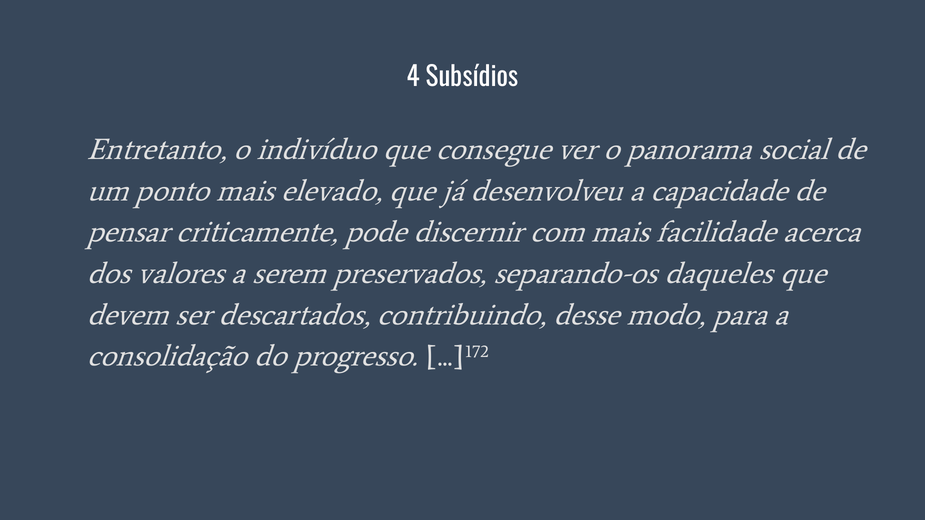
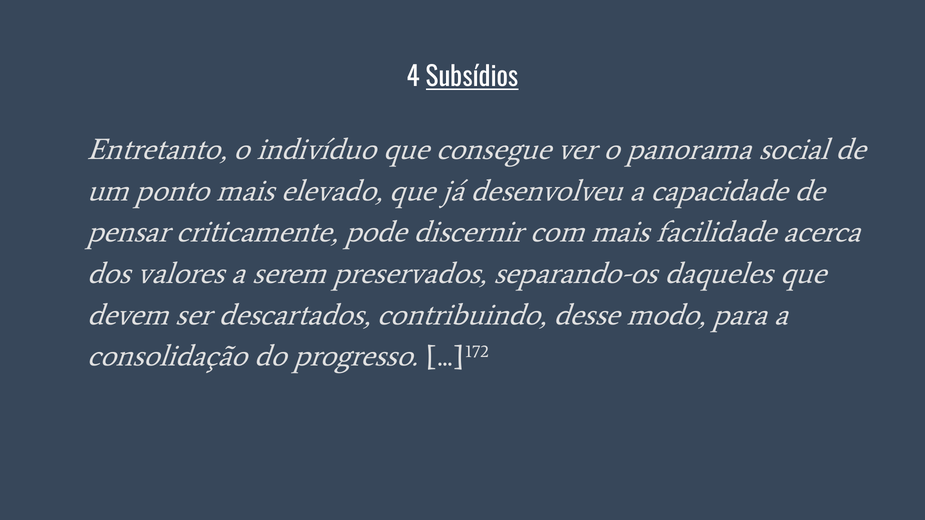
Subsídios underline: none -> present (472, 78)
